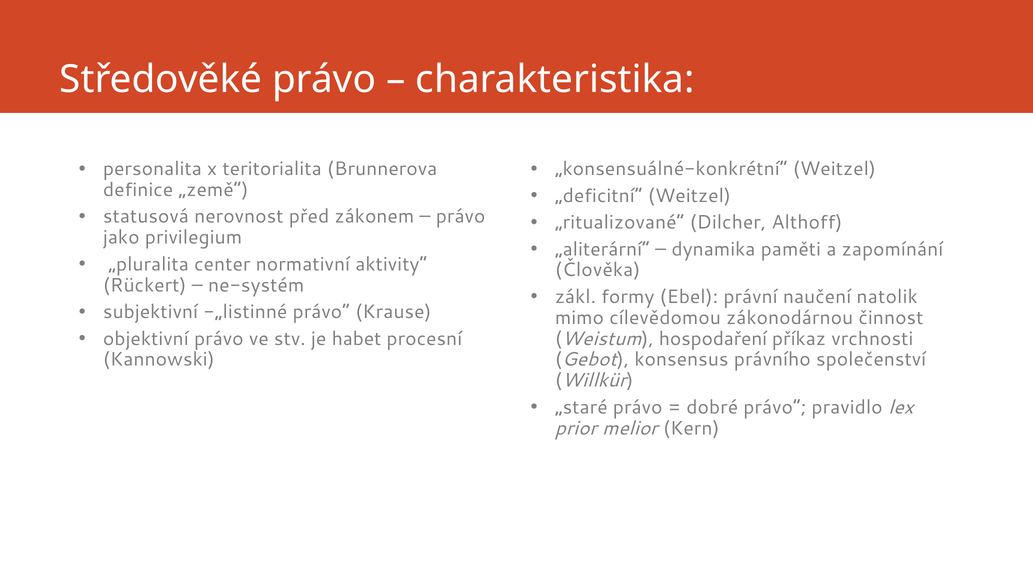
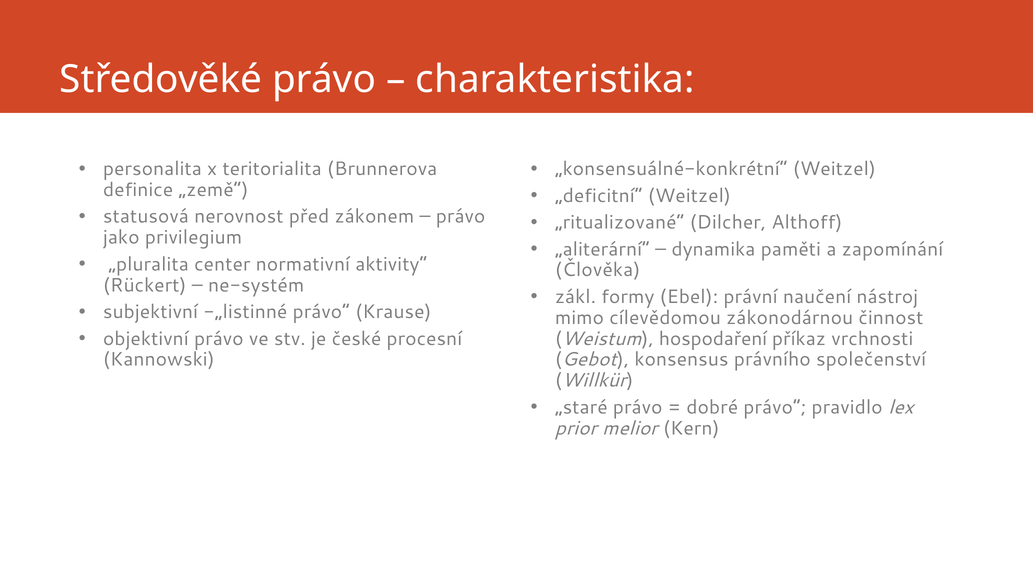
natolik: natolik -> nástroj (887, 297)
habet: habet -> české (356, 339)
